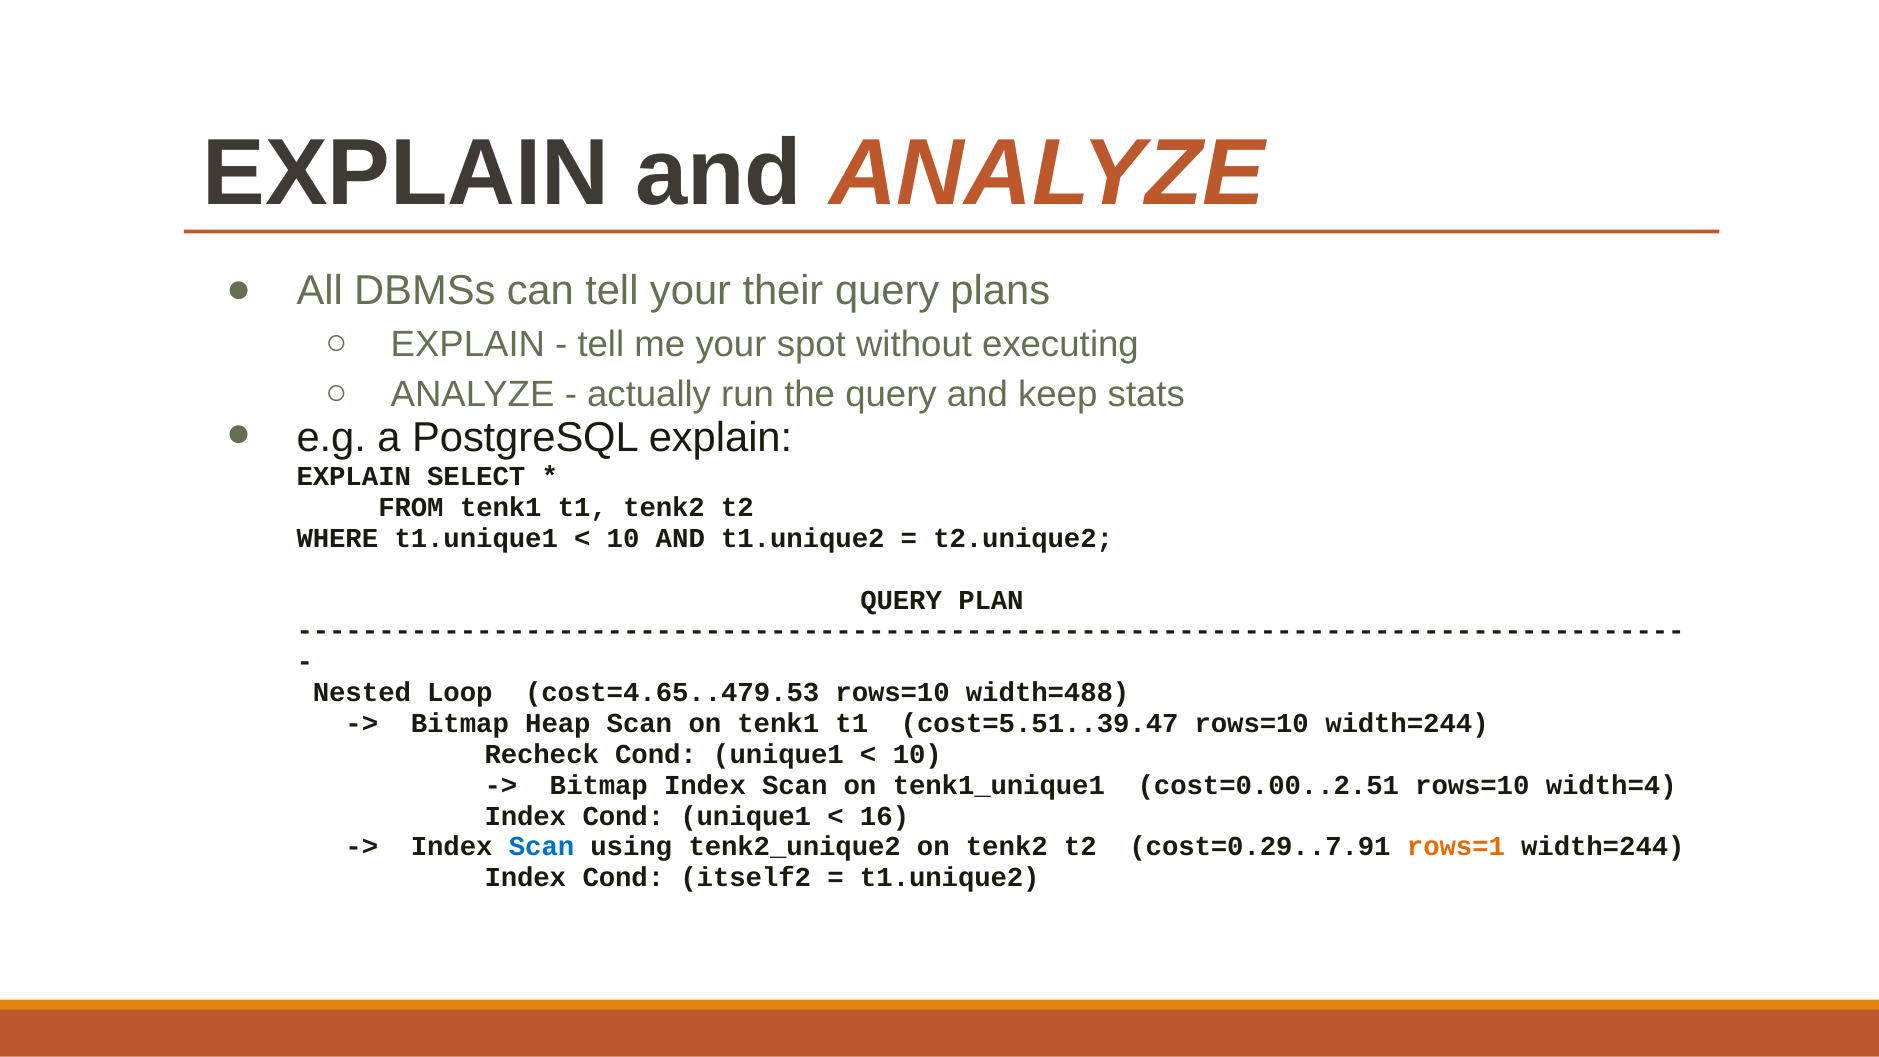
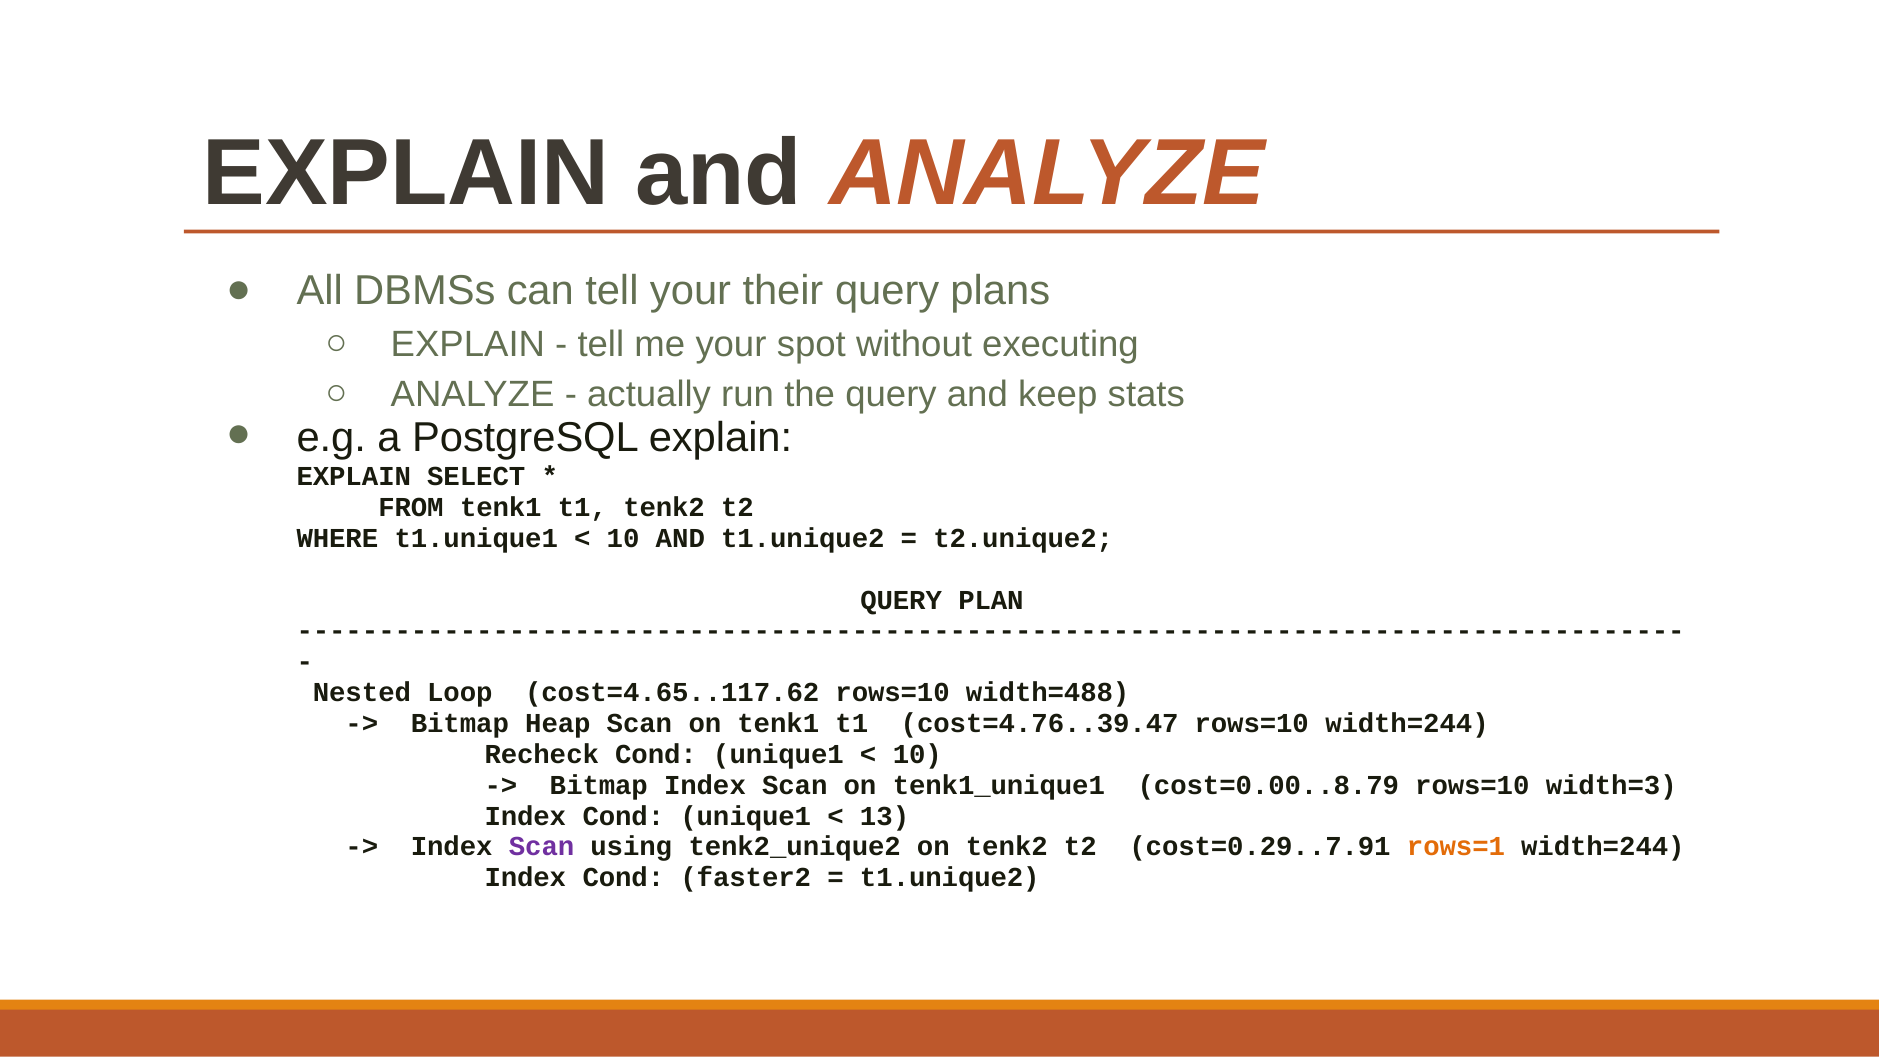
cost=4.65..479.53: cost=4.65..479.53 -> cost=4.65..117.62 (672, 693)
cost=5.51..39.47: cost=5.51..39.47 -> cost=4.76..39.47 (1040, 723)
cost=0.00..2.51: cost=0.00..2.51 -> cost=0.00..8.79 (1268, 785)
width=4: width=4 -> width=3 (1611, 785)
16: 16 -> 13 (885, 816)
Scan colour: blue -> purple (542, 847)
itself2: itself2 -> faster2 (746, 878)
